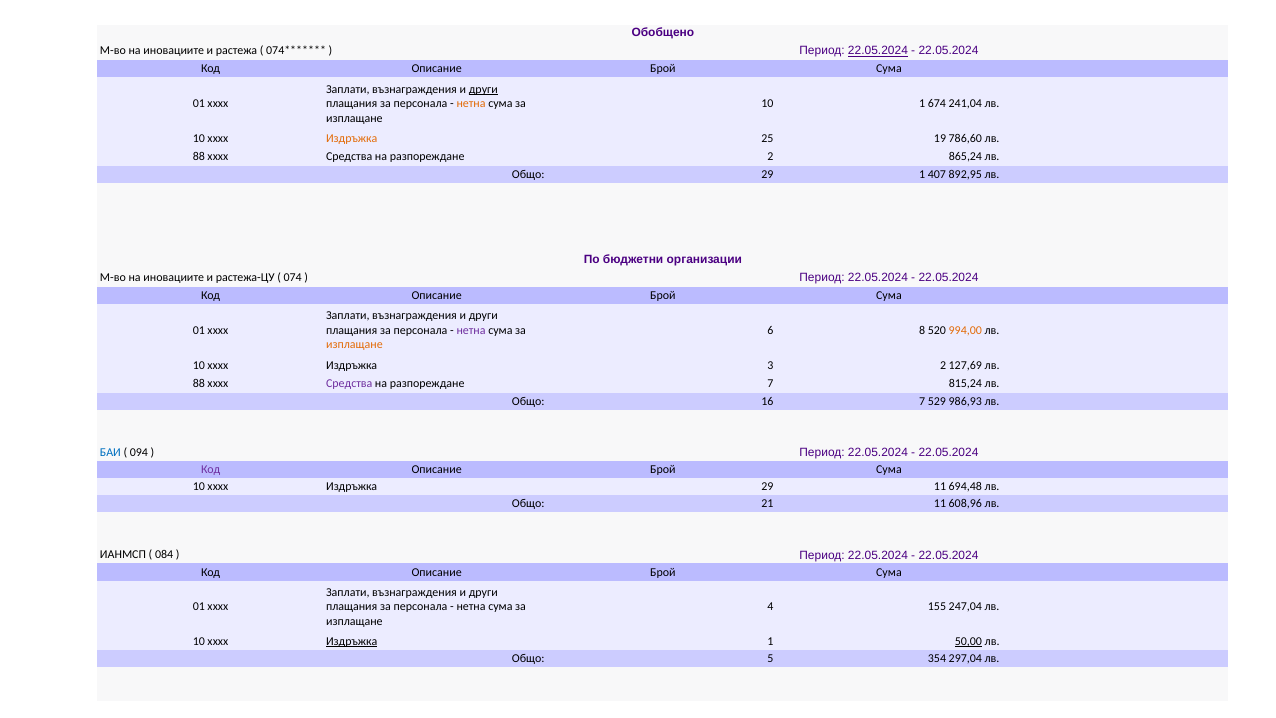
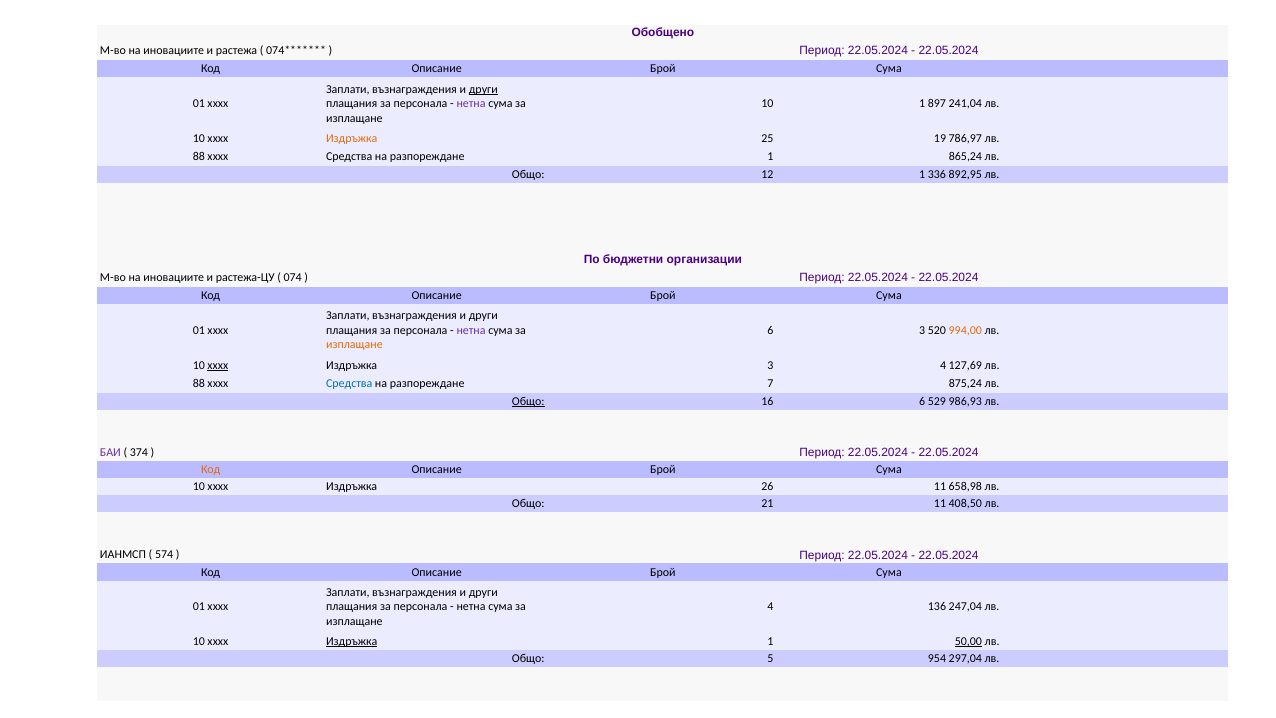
22.05.2024 underline: present -> none (878, 51)
нетна colour: orange -> purple (471, 104)
674: 674 -> 897 (937, 104)
786,60: 786,60 -> 786,97 (965, 138)
разпореждане 2: 2 -> 1 (770, 156)
Общо 29: 29 -> 12 (767, 175)
407: 407 -> 336 (937, 175)
6 8: 8 -> 3 (922, 330)
xxxx underline: none -> present (218, 365)
3 2: 2 -> 4 (943, 365)
Средства colour: purple -> blue (349, 383)
815,24: 815,24 -> 875,24 (965, 383)
Общо underline: none -> present (528, 401)
16 7: 7 -> 6 (922, 401)
БАИ colour: blue -> purple (110, 452)
094: 094 -> 374 (139, 452)
Код colour: purple -> orange (211, 469)
Издръжка 29: 29 -> 26 (767, 487)
694,48: 694,48 -> 658,98 (965, 487)
608,96: 608,96 -> 408,50 (965, 504)
084: 084 -> 574 (164, 555)
155: 155 -> 136 (937, 607)
354: 354 -> 954 (937, 658)
